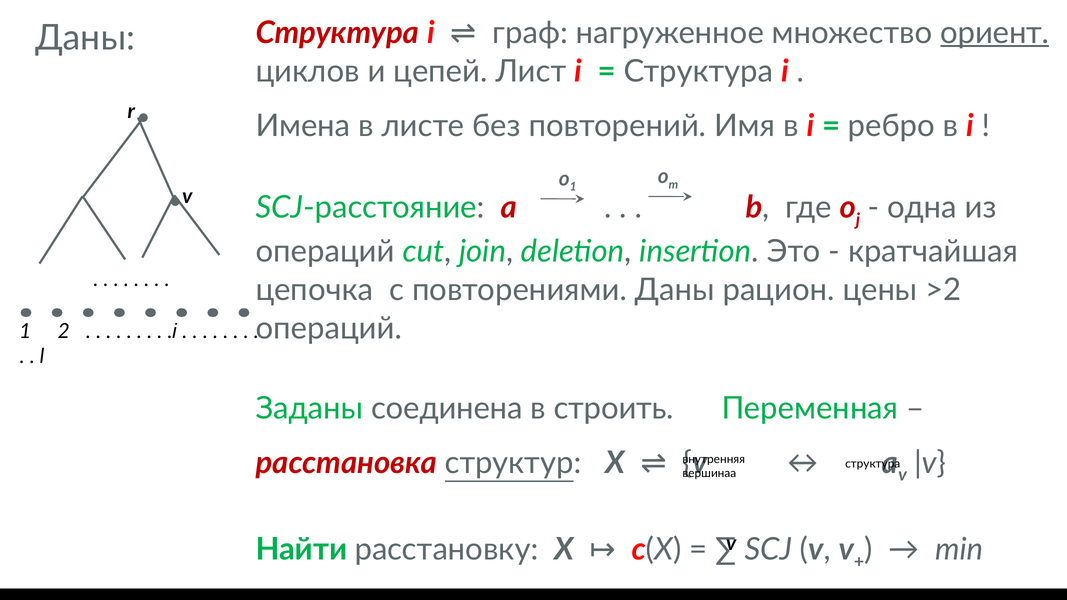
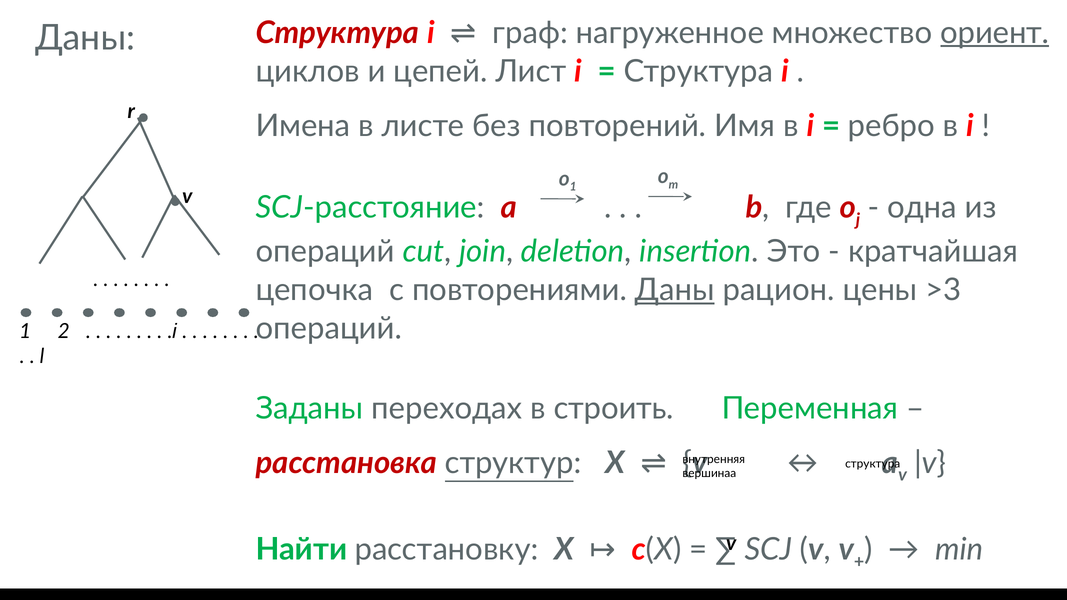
Даны underline: none -> present (675, 290)
>2: >2 -> >3 (943, 290)
соединена: соединена -> переходах (447, 408)
